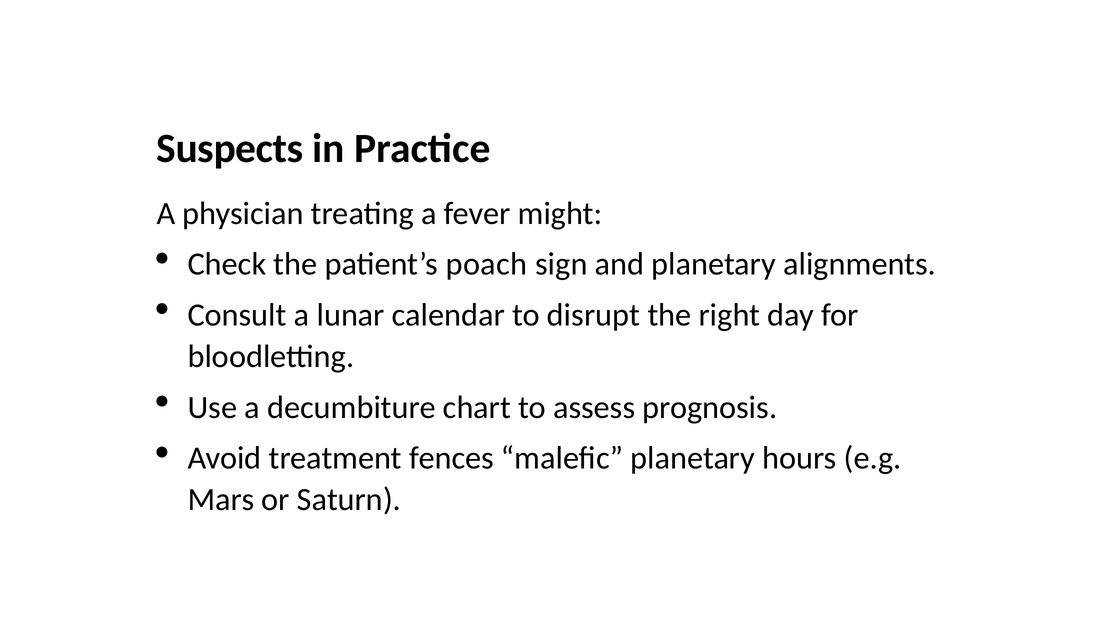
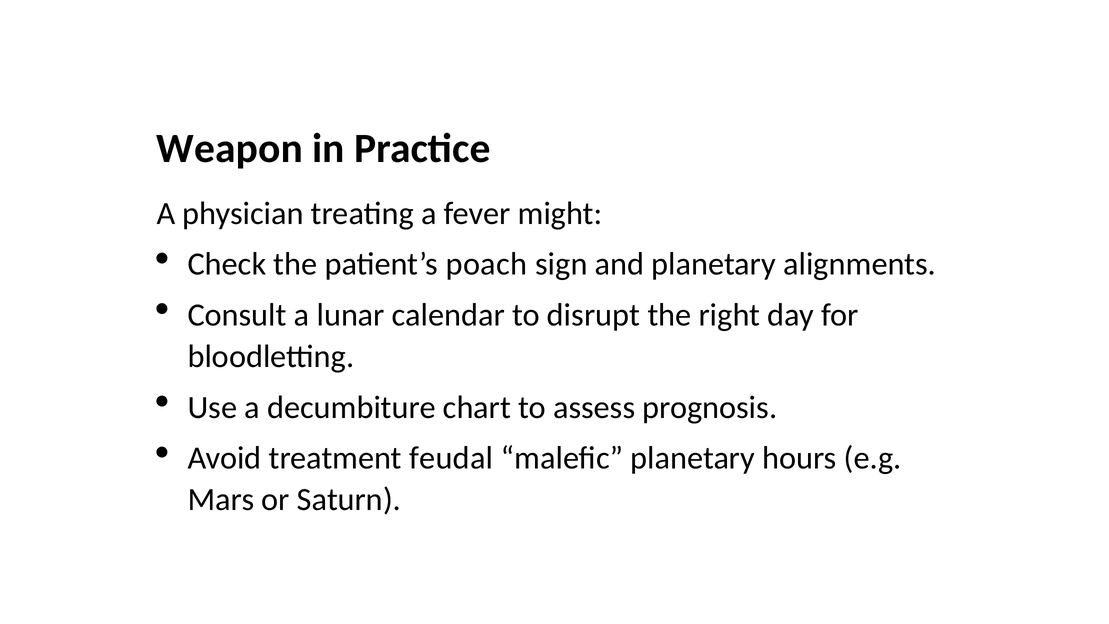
Suspects: Suspects -> Weapon (230, 148)
fences: fences -> feudal (451, 458)
